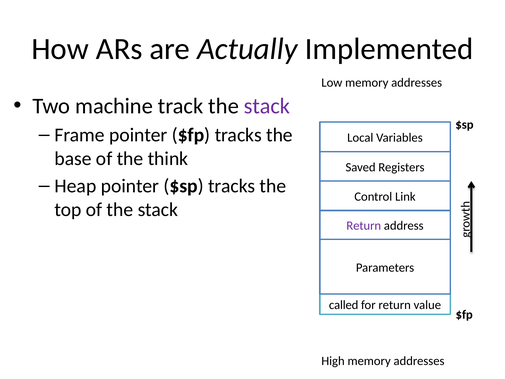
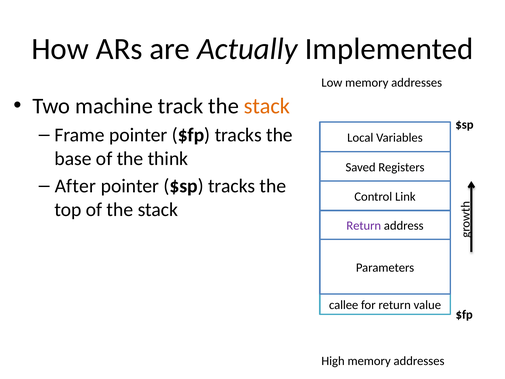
stack colour: purple -> orange (267, 106)
Heap: Heap -> After (75, 186)
called: called -> callee (344, 305)
